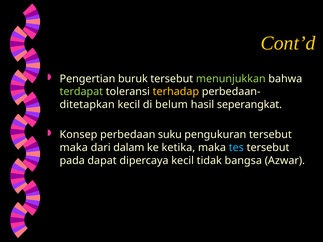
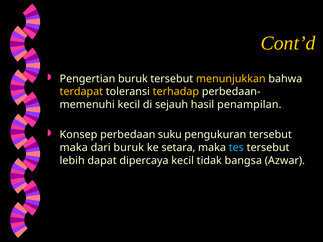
menunjukkan colour: light green -> yellow (231, 79)
terdapat colour: light green -> yellow (81, 92)
ditetapkan: ditetapkan -> memenuhi (87, 105)
belum: belum -> sejauh (172, 105)
seperangkat: seperangkat -> penampilan (249, 105)
dari dalam: dalam -> buruk (129, 148)
ketika: ketika -> setara (178, 148)
pada: pada -> lebih (72, 161)
